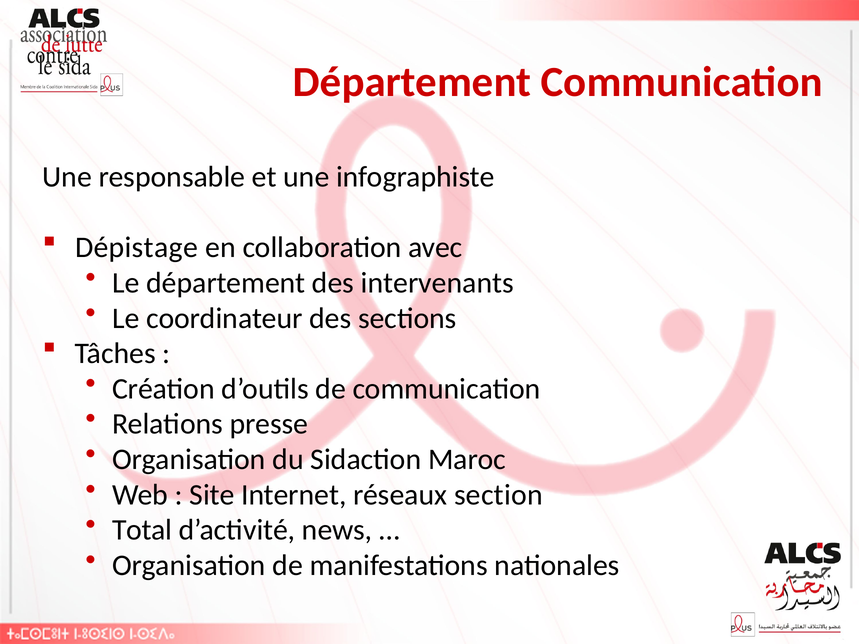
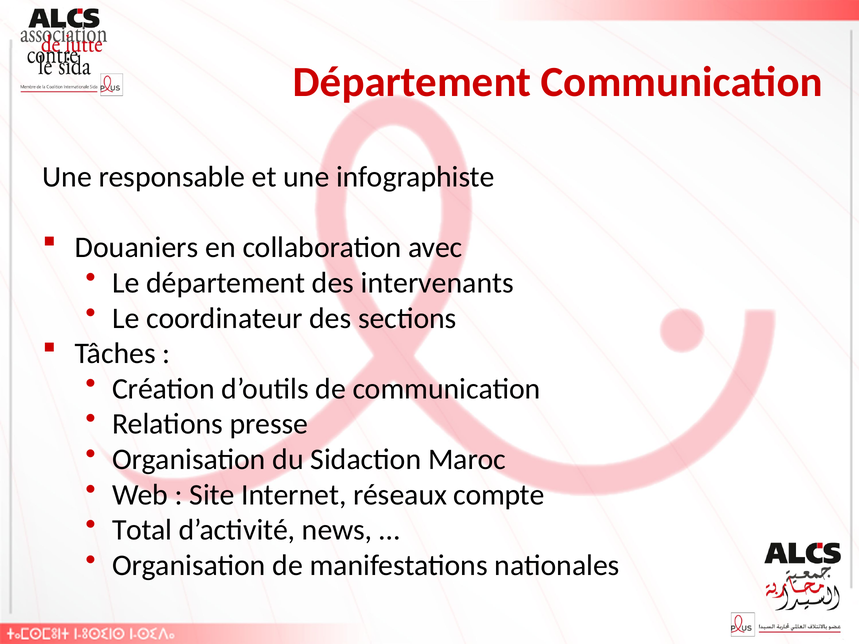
Dépistage: Dépistage -> Douaniers (137, 248)
section: section -> compte (499, 495)
